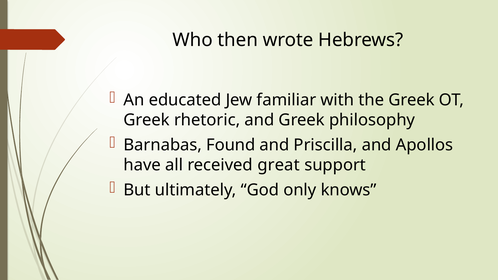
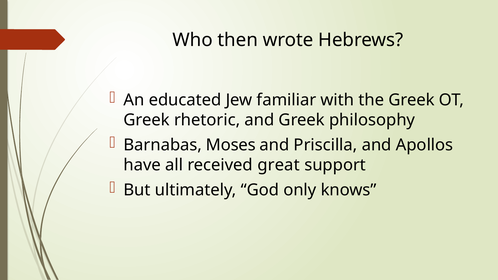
Found: Found -> Moses (231, 145)
